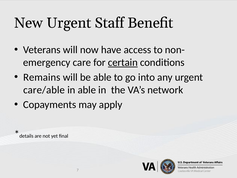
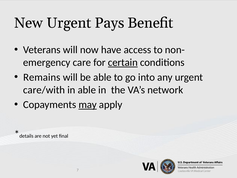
Staff: Staff -> Pays (110, 23)
care/able: care/able -> care/with (44, 90)
may underline: none -> present (88, 105)
